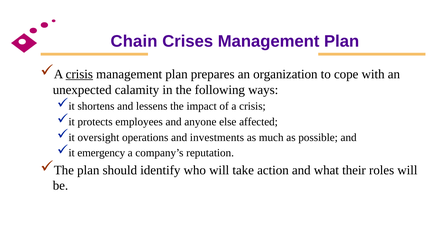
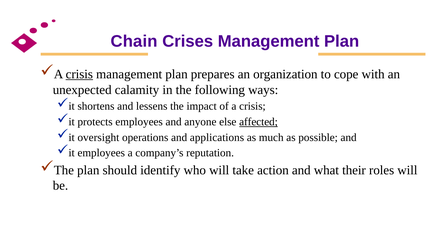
affected underline: none -> present (258, 122)
investments: investments -> applications (217, 137)
it emergency: emergency -> employees (101, 153)
